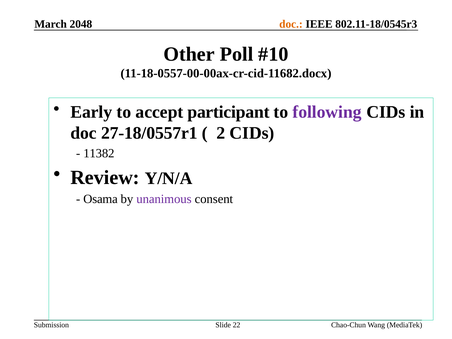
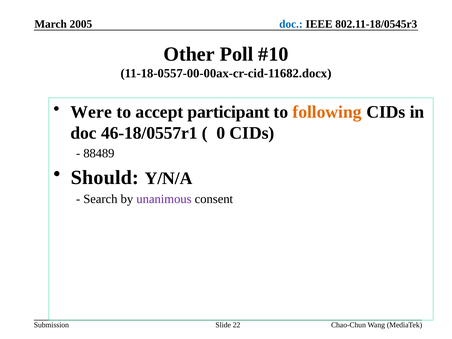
2048: 2048 -> 2005 (81, 24)
doc colour: orange -> blue (291, 24)
Early: Early -> Were (91, 112)
following colour: purple -> orange (327, 112)
27-18/0557r1: 27-18/0557r1 -> 46-18/0557r1 (149, 133)
2: 2 -> 0 (221, 133)
11382: 11382 -> 88489 (99, 153)
Review: Review -> Should (105, 177)
Osama: Osama -> Search (100, 199)
